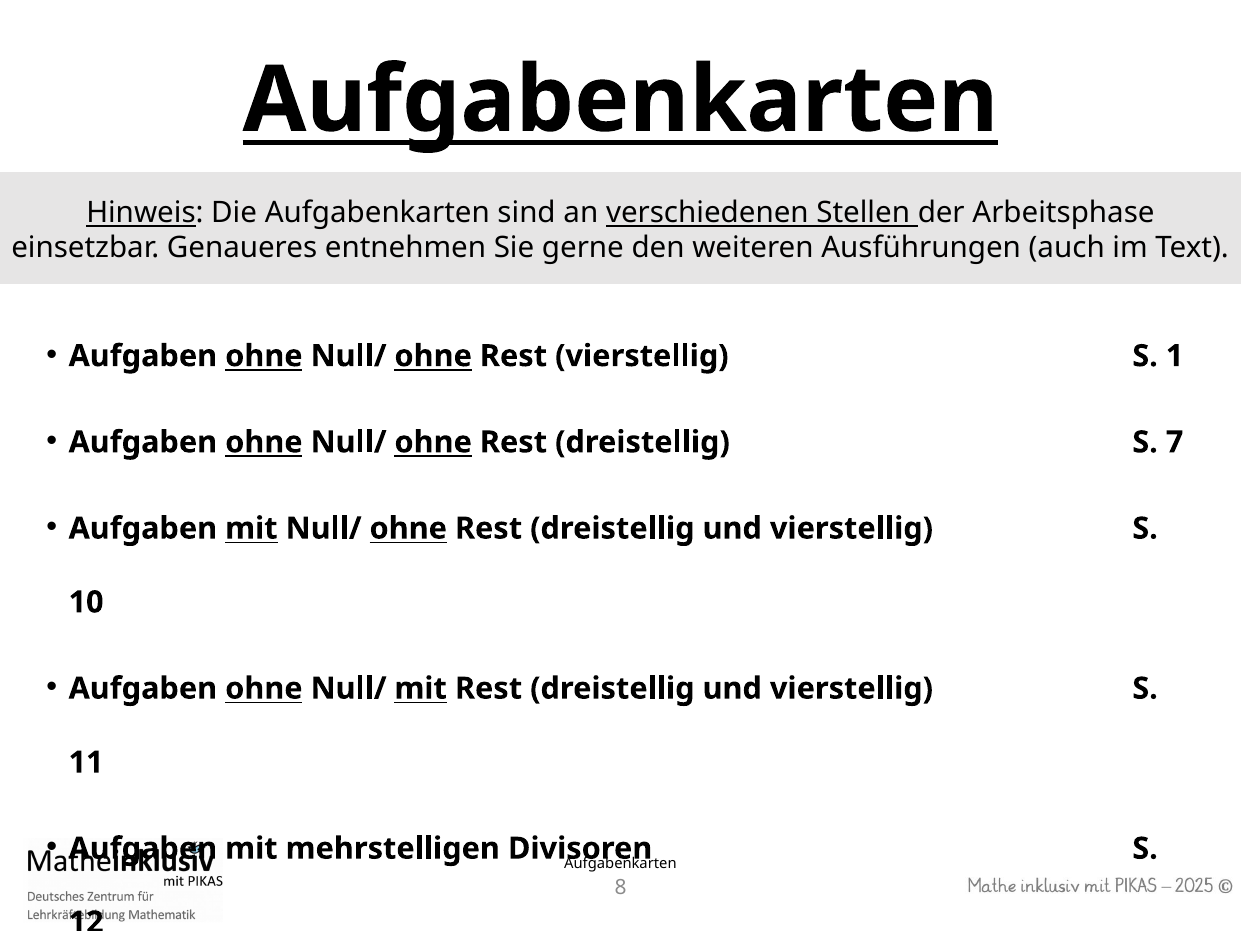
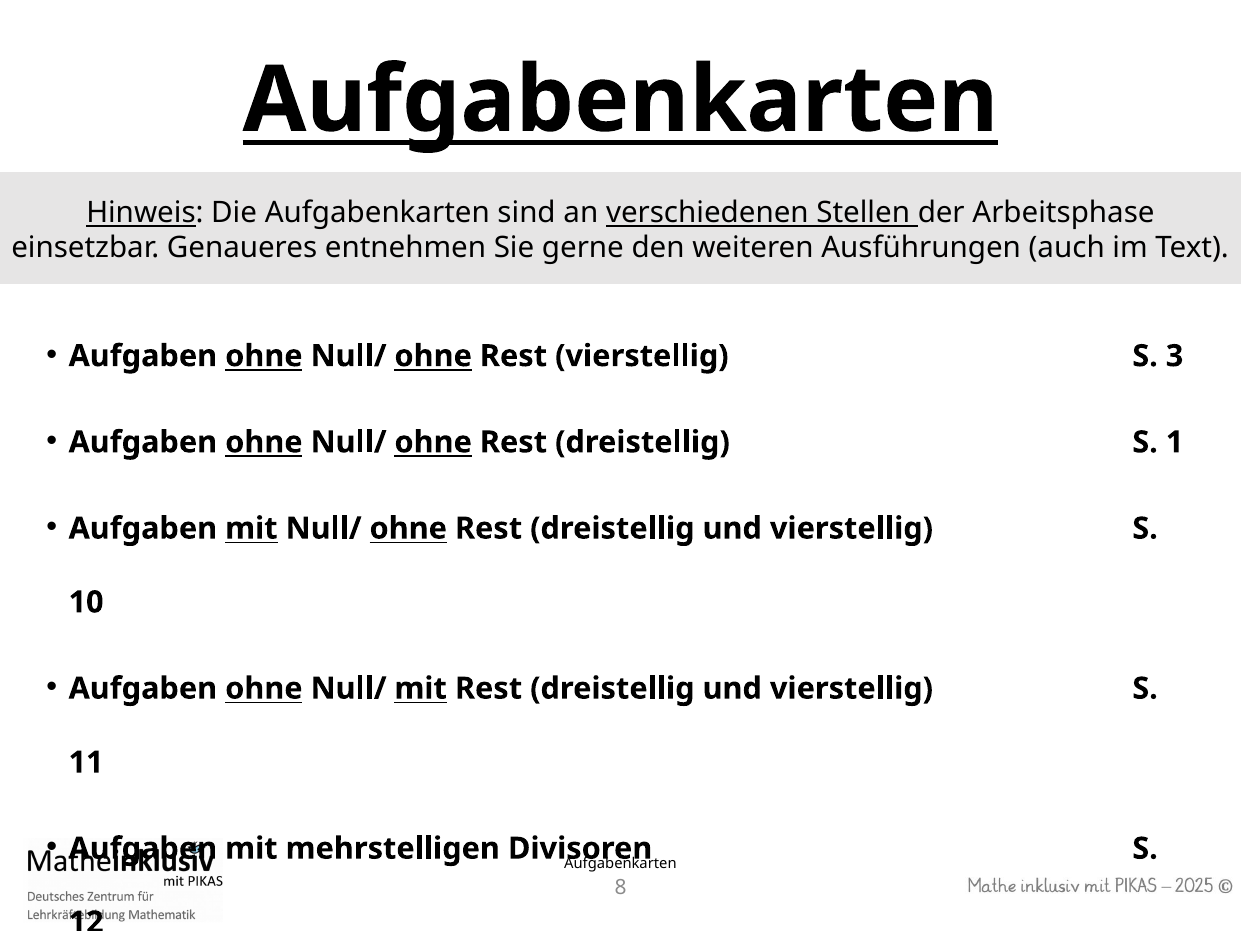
1: 1 -> 3 (1175, 356)
7: 7 -> 1 (1175, 442)
